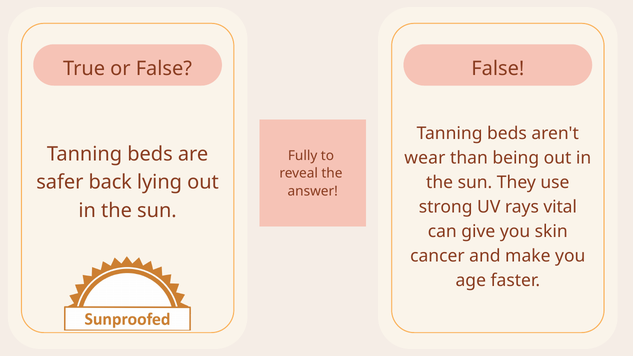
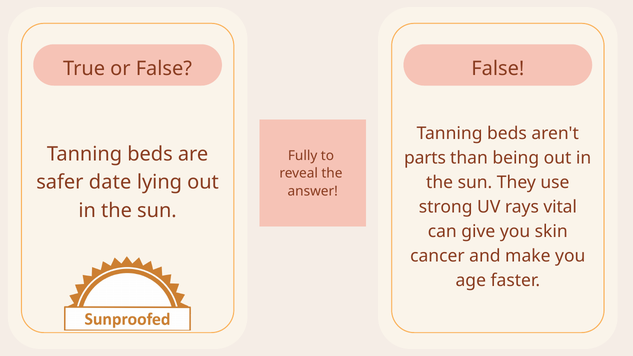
wear: wear -> parts (425, 158)
back: back -> date (110, 182)
